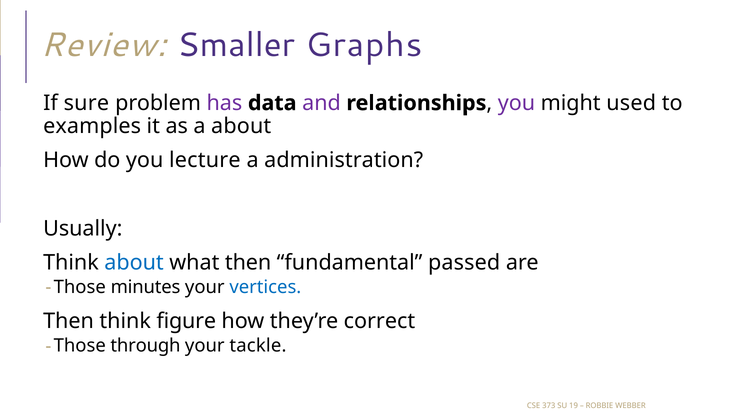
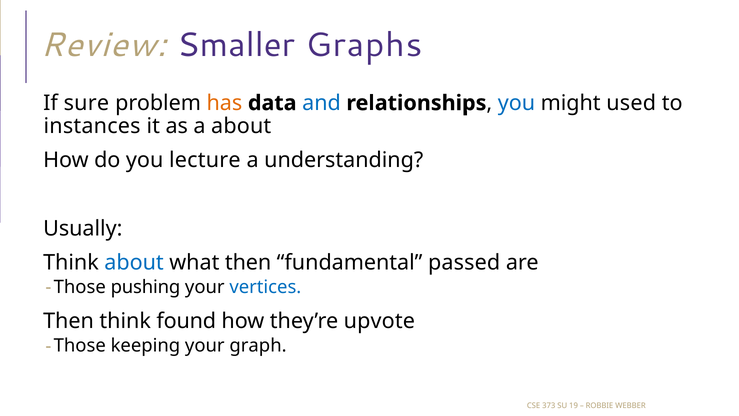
has colour: purple -> orange (224, 103)
and colour: purple -> blue (322, 103)
you colour: purple -> blue (516, 103)
examples: examples -> instances (92, 126)
administration: administration -> understanding (344, 160)
minutes: minutes -> pushing (145, 287)
figure: figure -> found (186, 321)
correct: correct -> upvote (379, 321)
through: through -> keeping (145, 346)
tackle: tackle -> graph (258, 346)
